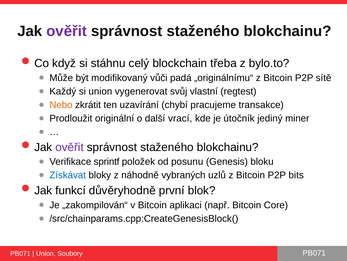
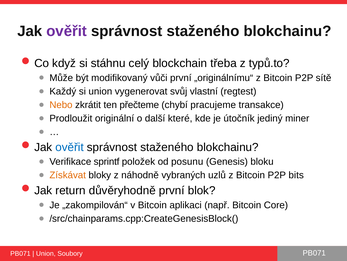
bylo.to: bylo.to -> typů.to (269, 63)
vůči padá: padá -> první (181, 78)
uzavírání: uzavírání -> přečteme (139, 105)
vrací: vrací -> které (180, 118)
ověřit colour: purple -> blue (70, 147)
Získávat colour: blue -> orange (68, 175)
funkcí: funkcí -> return (71, 190)
